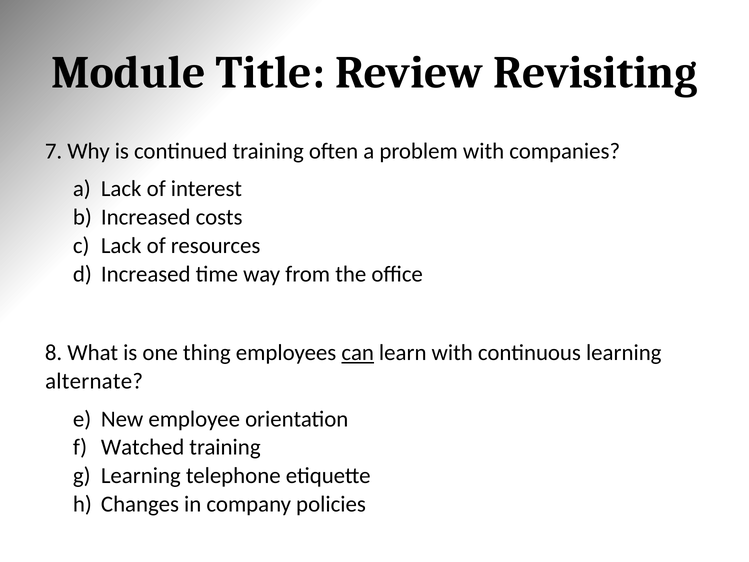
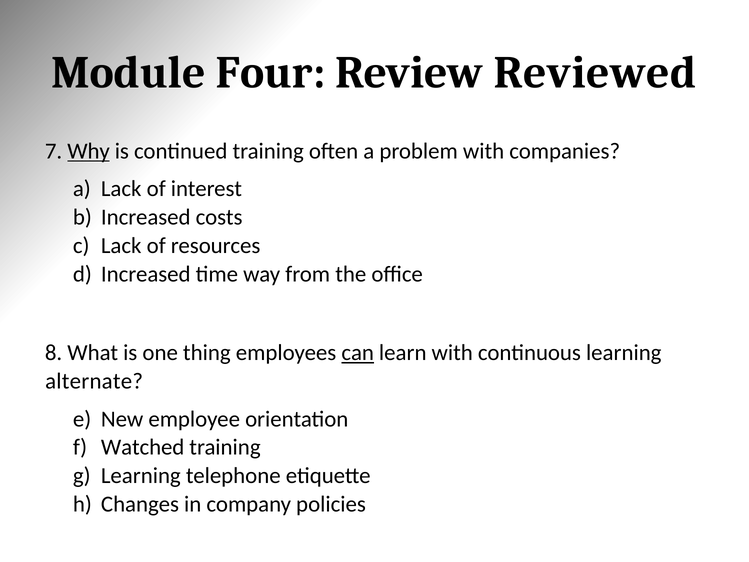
Title: Title -> Four (271, 73)
Revisiting: Revisiting -> Reviewed (595, 73)
Why underline: none -> present (89, 151)
